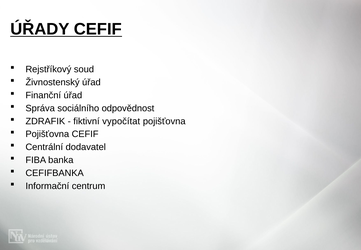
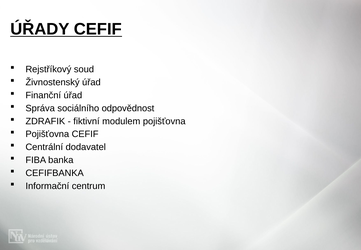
vypočítat: vypočítat -> modulem (121, 121)
